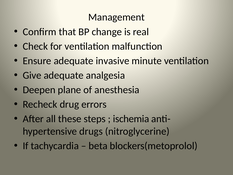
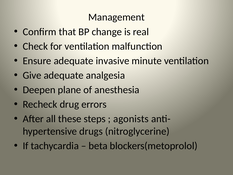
ischemia: ischemia -> agonists (131, 119)
